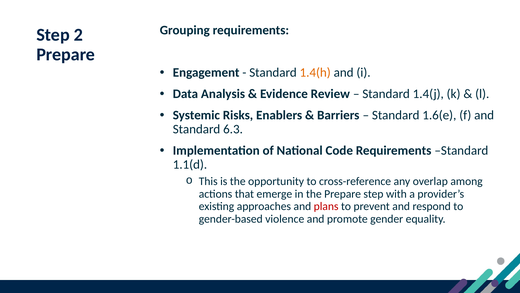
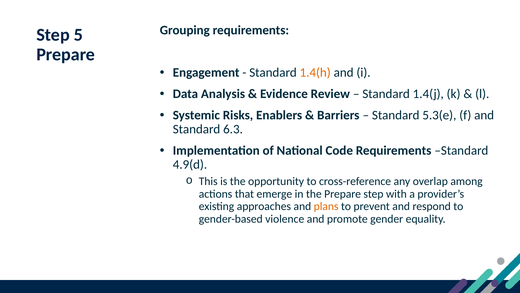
Step 2: 2 -> 5 (78, 35)
1.6(e: 1.6(e -> 5.3(e (439, 115)
1.1(d: 1.1(d -> 4.9(d (190, 164)
plans colour: red -> orange (326, 206)
